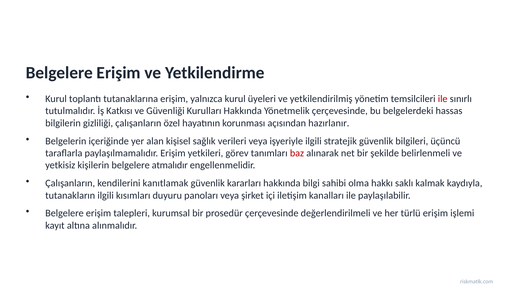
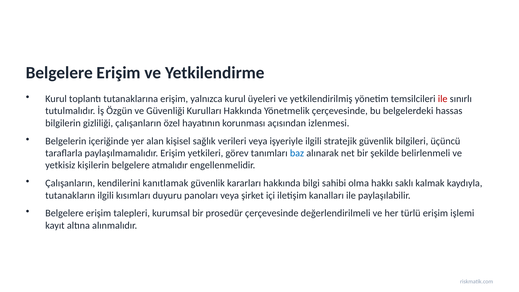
Katkısı: Katkısı -> Özgün (119, 111)
hazırlanır: hazırlanır -> izlenmesi (329, 123)
baz colour: red -> blue (297, 153)
